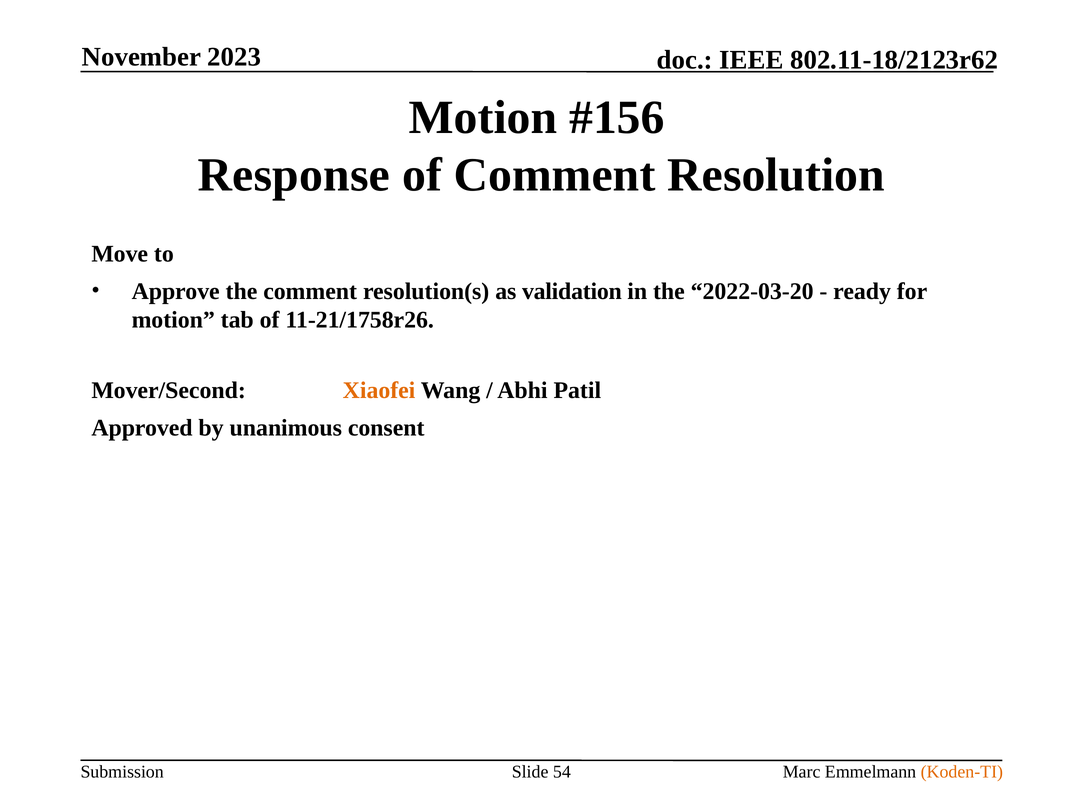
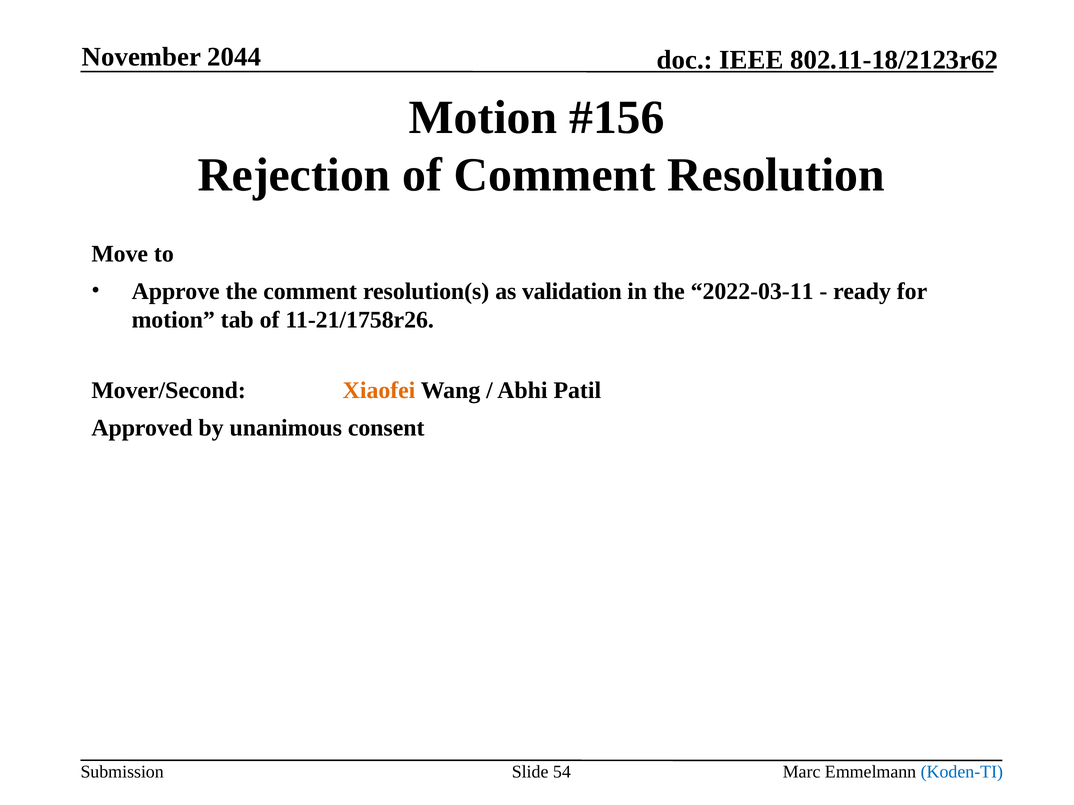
2023: 2023 -> 2044 (234, 57)
Response: Response -> Rejection (294, 175)
2022-03-20: 2022-03-20 -> 2022-03-11 (752, 292)
Koden-TI colour: orange -> blue (962, 773)
